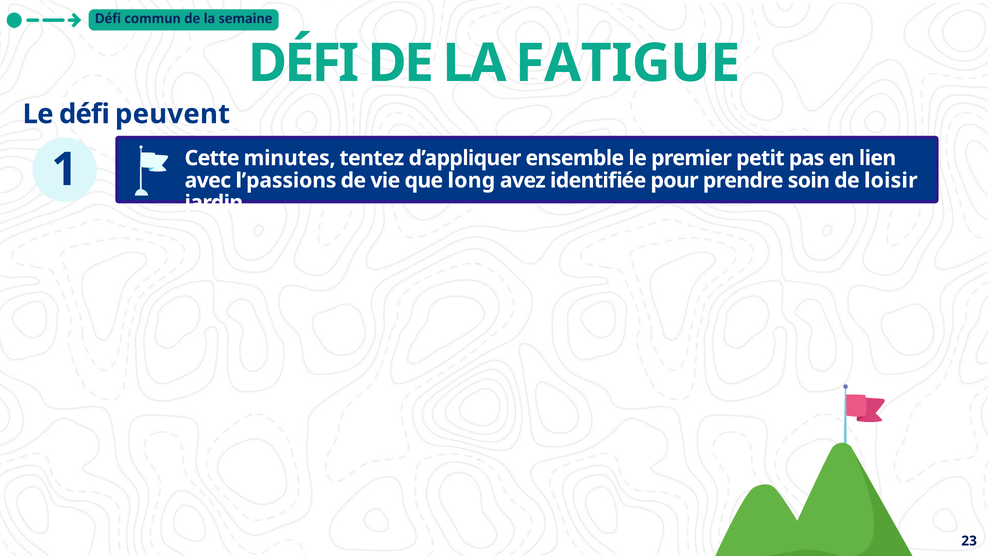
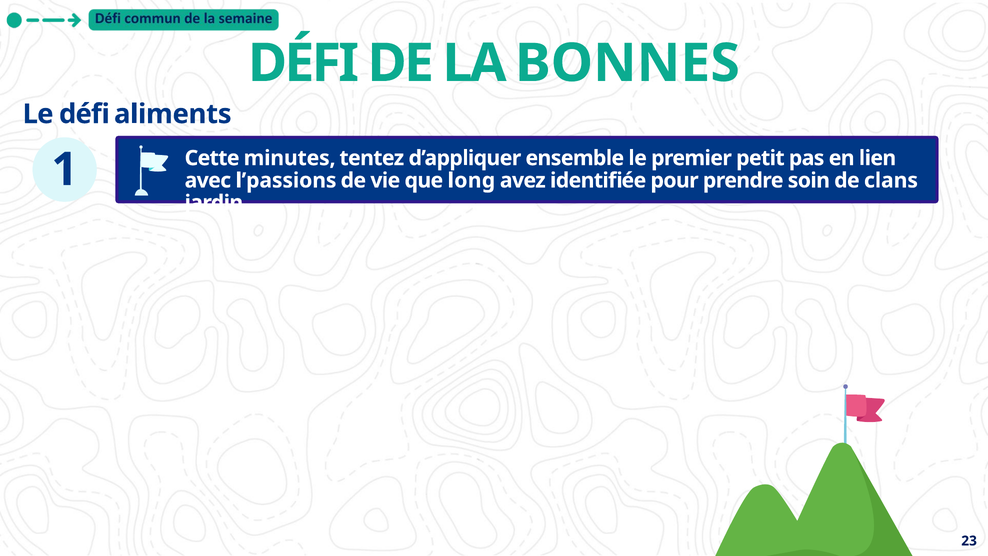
FATIGUE: FATIGUE -> BONNES (627, 63)
peuvent: peuvent -> aliments (173, 114)
loisir: loisir -> clans (891, 180)
